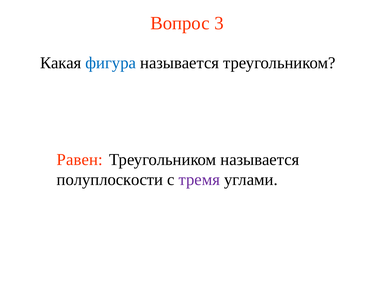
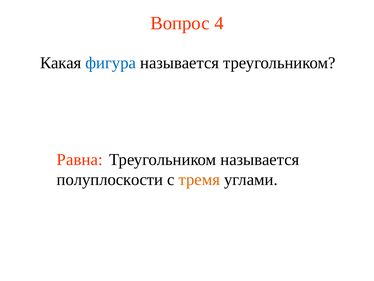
3: 3 -> 4 (219, 23)
Равен: Равен -> Равна (80, 159)
тремя colour: purple -> orange (199, 179)
